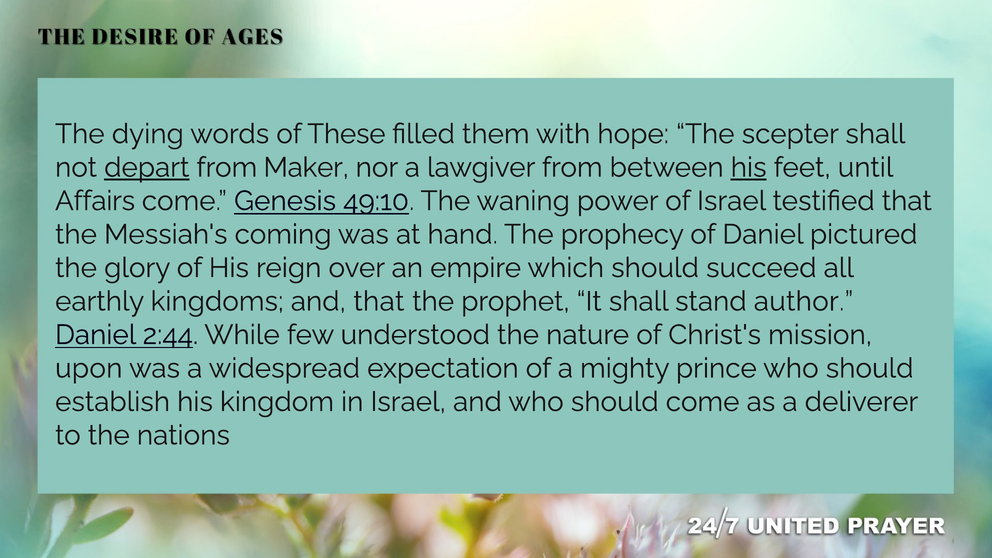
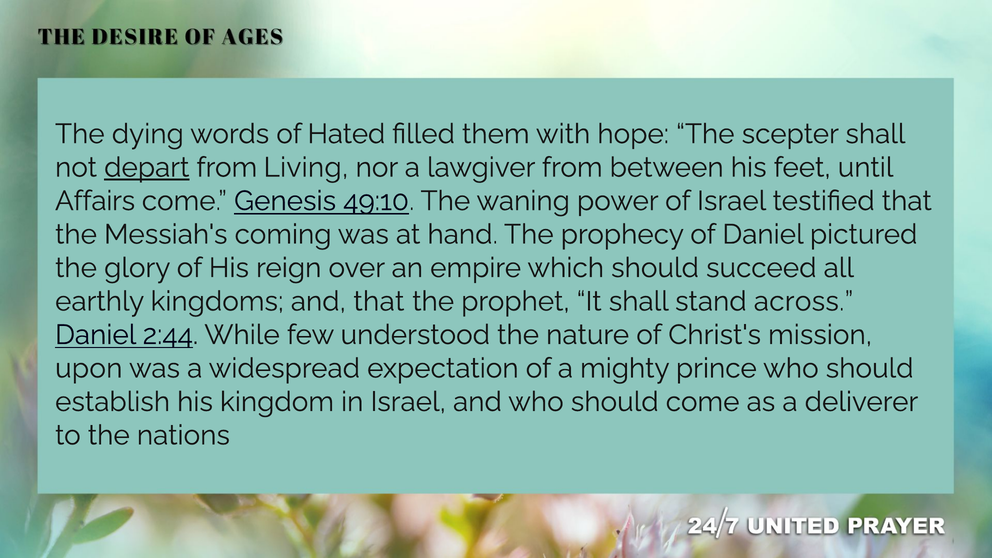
These: These -> Hated (346, 134)
Maker: Maker -> Living (306, 167)
his underline: present -> none (749, 167)
author: author -> across (804, 301)
